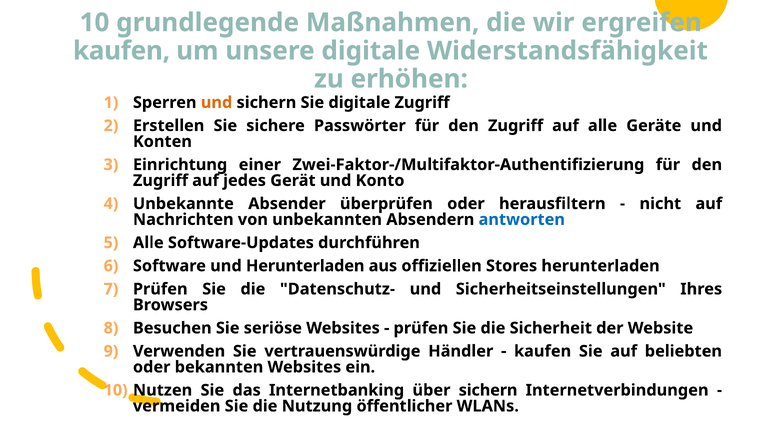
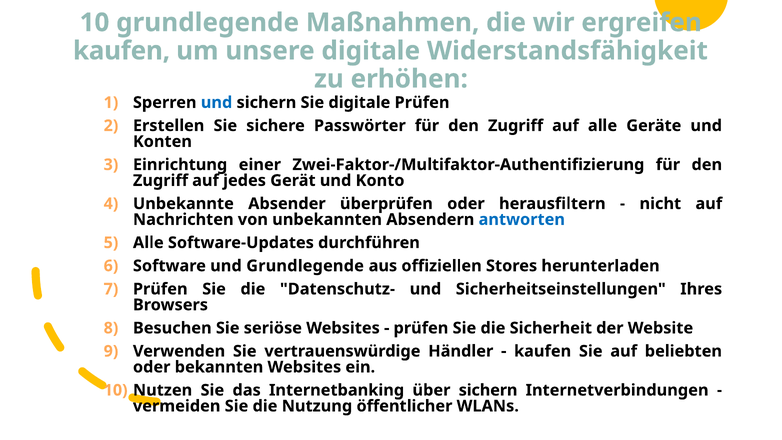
und colour: orange -> blue (217, 102)
digitale Zugriff: Zugriff -> Prüfen (422, 102)
und Herunterladen: Herunterladen -> Grundlegende (305, 266)
